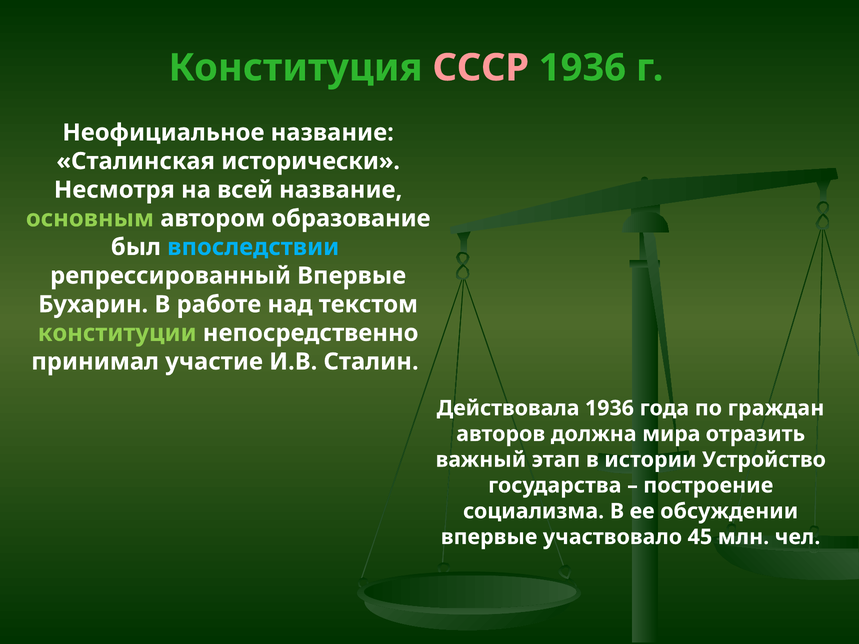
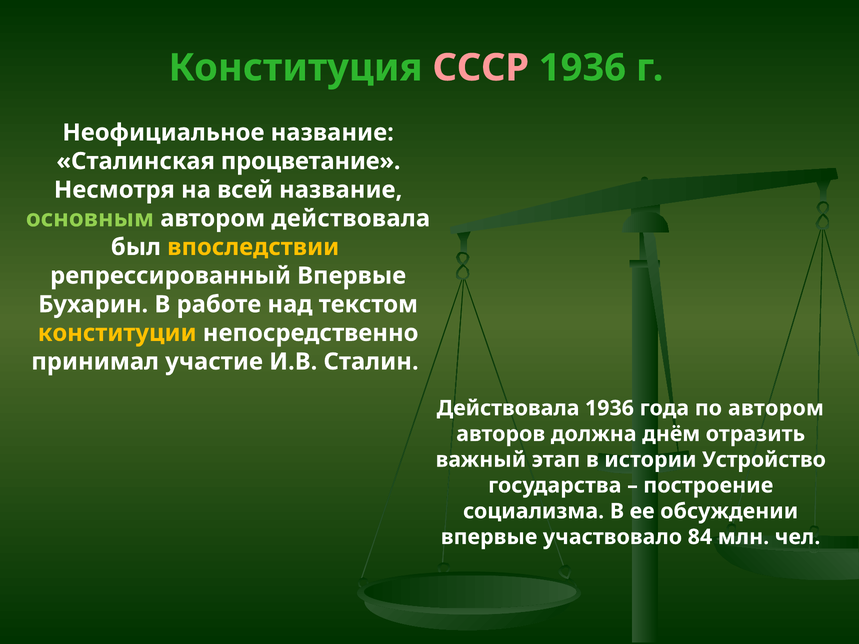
исторически: исторически -> процветание (311, 161)
автором образование: образование -> действовала (351, 219)
впоследствии colour: light blue -> yellow (253, 247)
конституции colour: light green -> yellow (117, 333)
по граждан: граждан -> автором (776, 408)
мира: мира -> днём (671, 434)
45: 45 -> 84 (700, 537)
